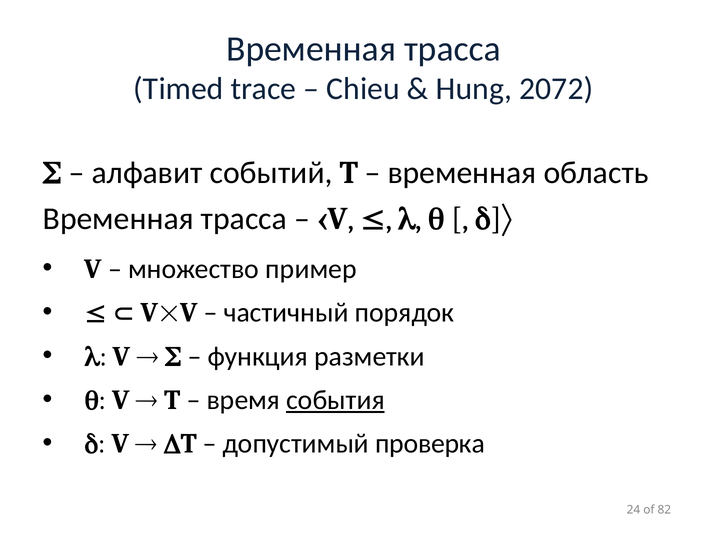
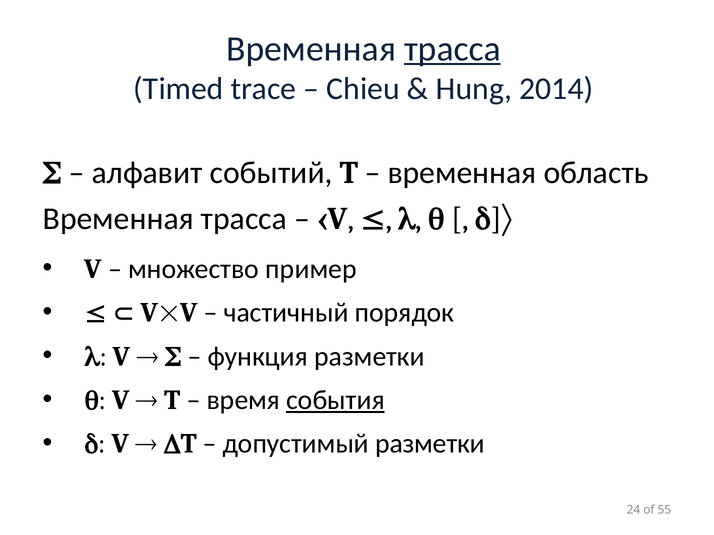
трасса underline: none -> present (452, 49)
2072: 2072 -> 2014 (556, 89)
допустимый проверка: проверка -> разметки (430, 444)
82: 82 -> 55 (664, 510)
